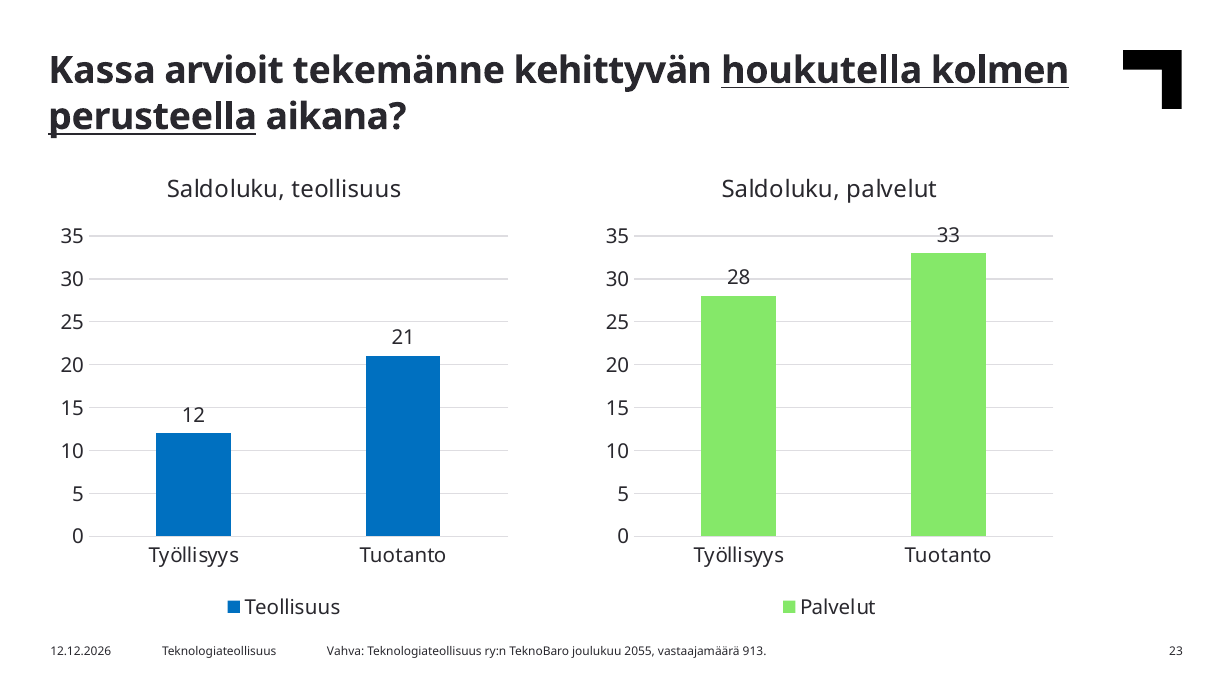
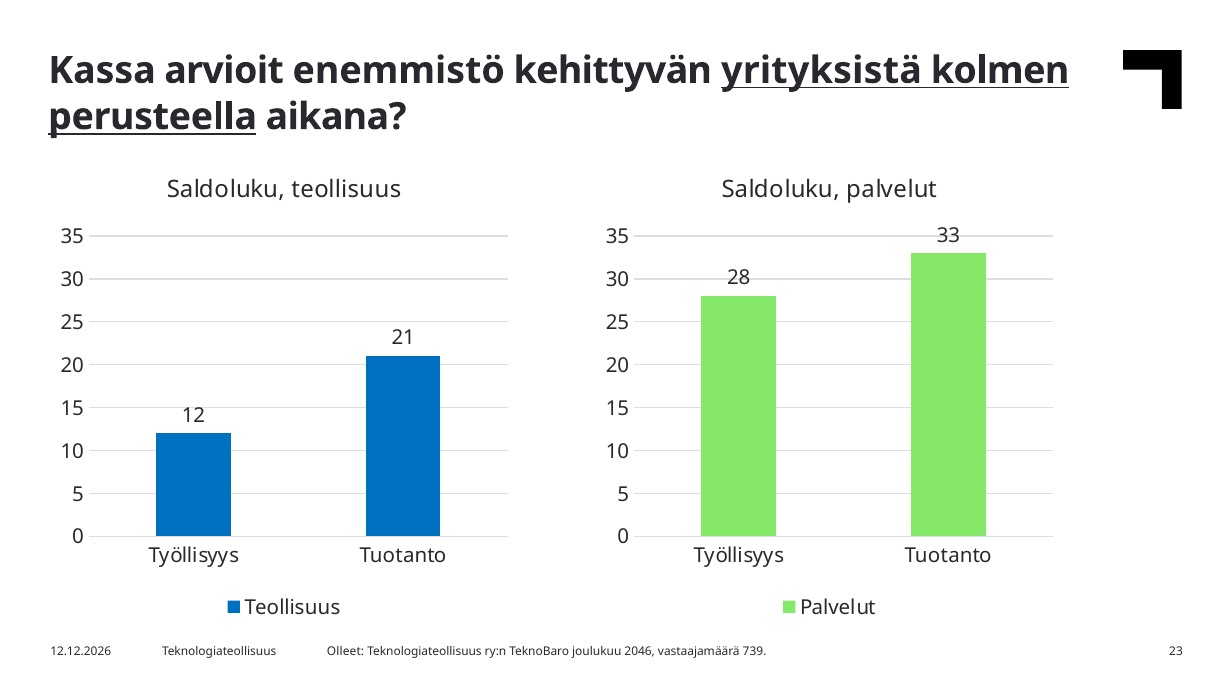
tekemänne: tekemänne -> enemmistö (399, 70)
houkutella: houkutella -> yrityksistä (821, 70)
Vahva: Vahva -> Olleet (346, 651)
2055: 2055 -> 2046 (640, 651)
913: 913 -> 739 (755, 651)
